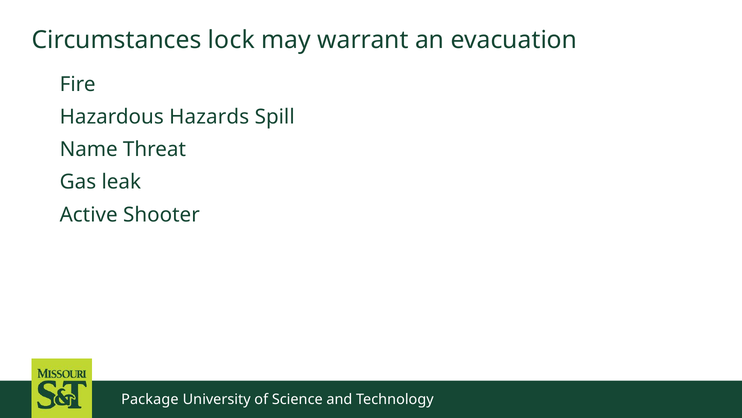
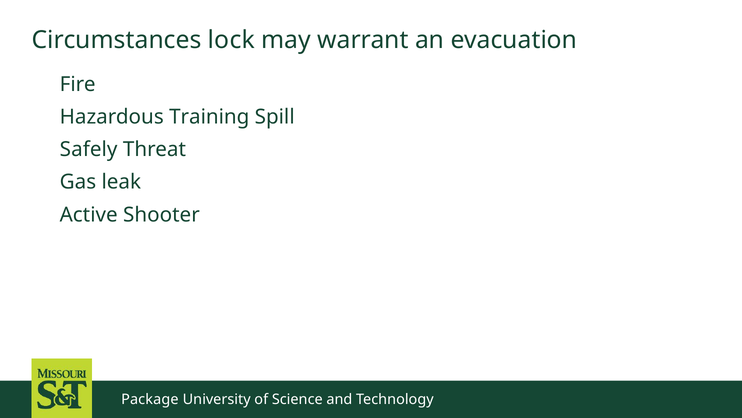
Hazards: Hazards -> Training (209, 117)
Name: Name -> Safely (89, 149)
